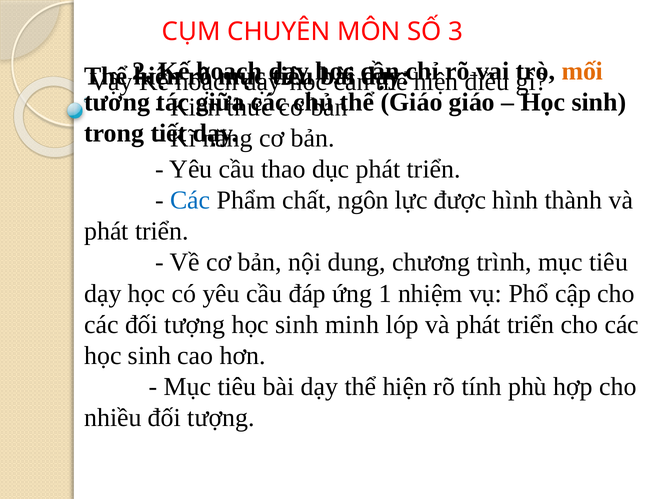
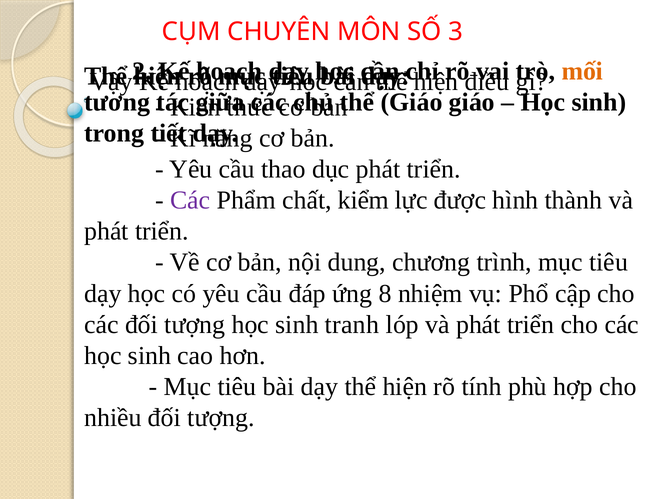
Các colour: blue -> purple (190, 201)
ngôn: ngôn -> kiểm (363, 201)
1: 1 -> 8 (385, 294)
minh: minh -> tranh (352, 325)
